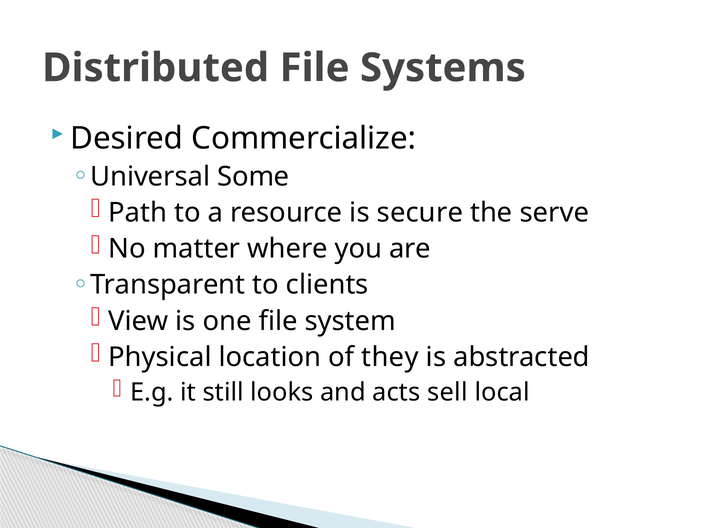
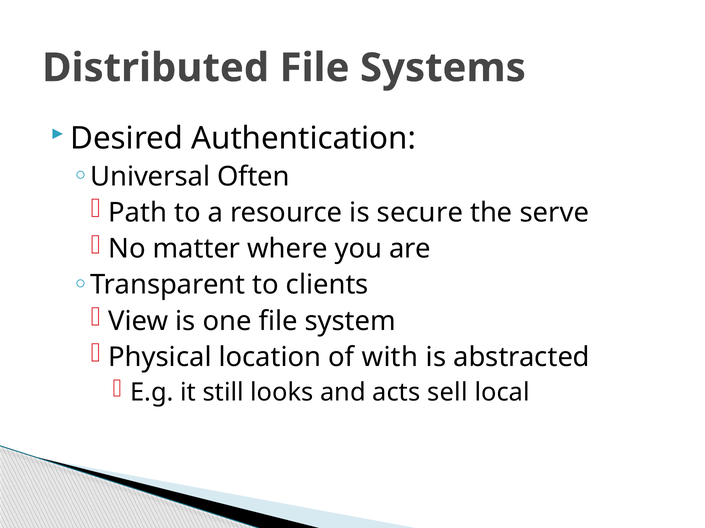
Commercialize: Commercialize -> Authentication (304, 139)
Some: Some -> Often (253, 177)
they: they -> with (390, 358)
